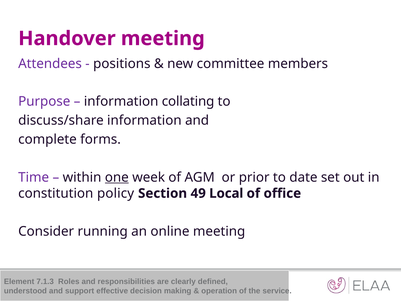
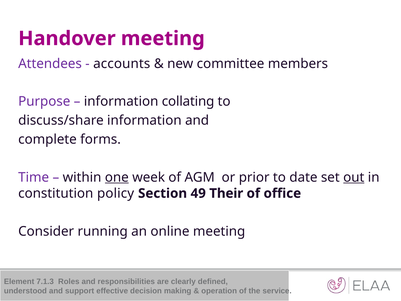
positions: positions -> accounts (122, 64)
out underline: none -> present (354, 177)
Local: Local -> Their (226, 193)
